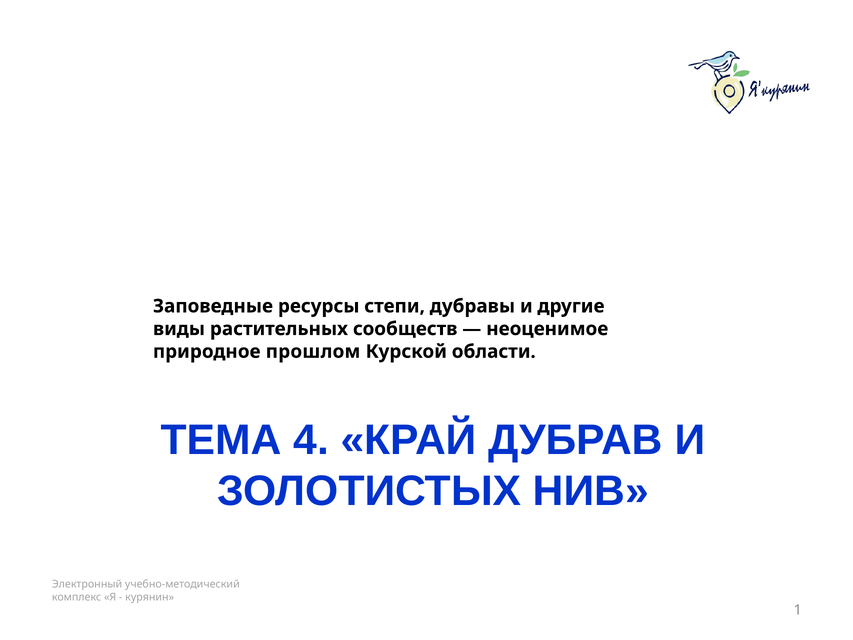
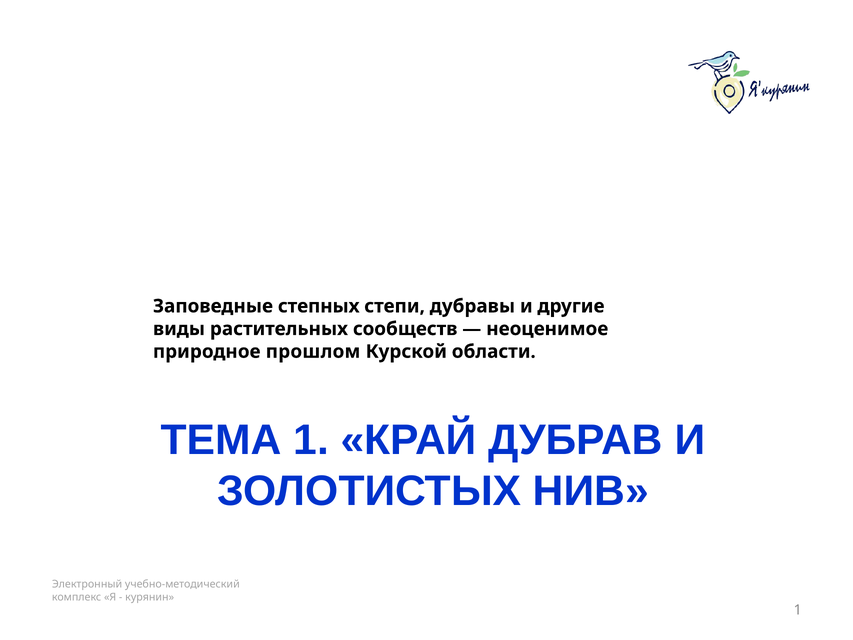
ресурсы: ресурсы -> степных (319, 306)
ТЕМА 4: 4 -> 1 (311, 440)
